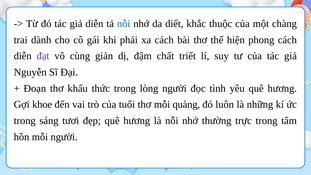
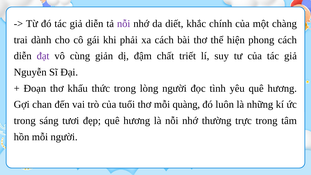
nỗi colour: blue -> purple (124, 24)
thuộc: thuộc -> chính (221, 24)
khoe: khoe -> chan (42, 105)
